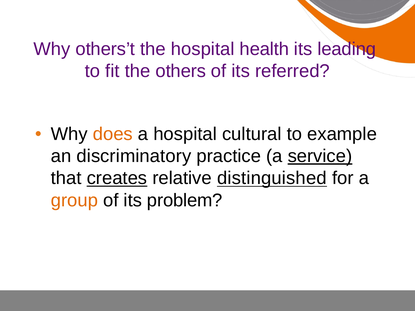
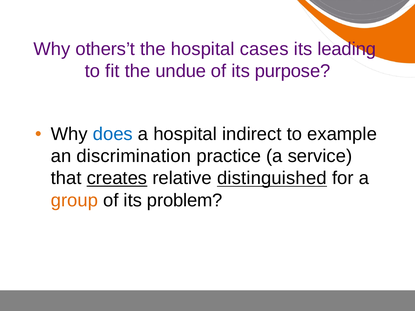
health: health -> cases (264, 49)
others: others -> undue (181, 71)
referred: referred -> purpose (293, 71)
does colour: orange -> blue (113, 134)
cultural: cultural -> indirect (252, 134)
discriminatory: discriminatory -> discrimination (134, 156)
service underline: present -> none (320, 156)
